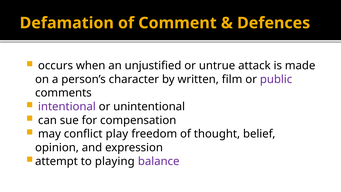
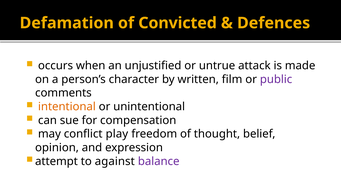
Comment: Comment -> Convicted (178, 23)
intentional colour: purple -> orange (67, 107)
playing: playing -> against (115, 161)
